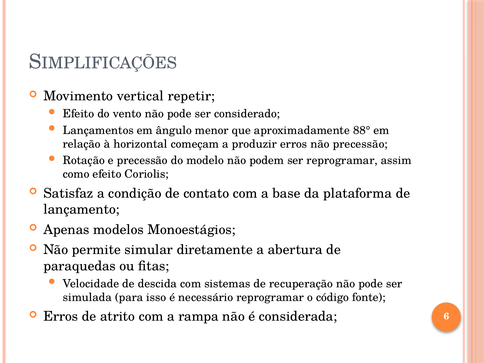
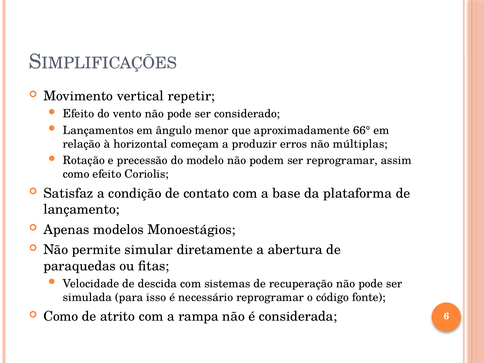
88°: 88° -> 66° (362, 130)
não precessão: precessão -> múltiplas (360, 144)
Erros: Erros -> Como (61, 316)
